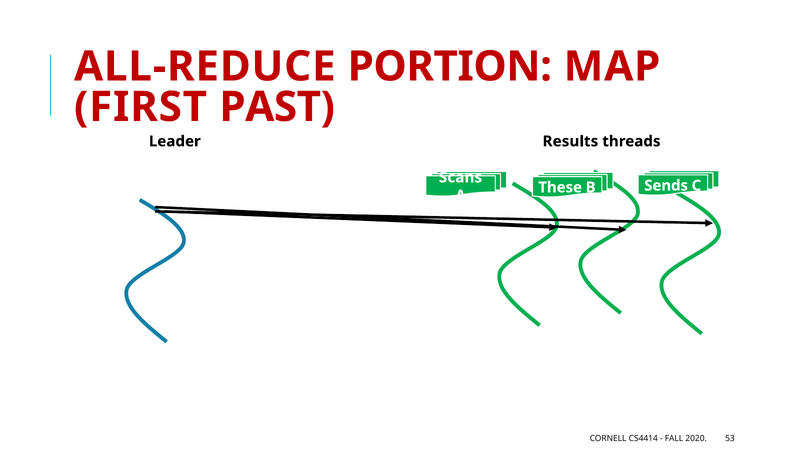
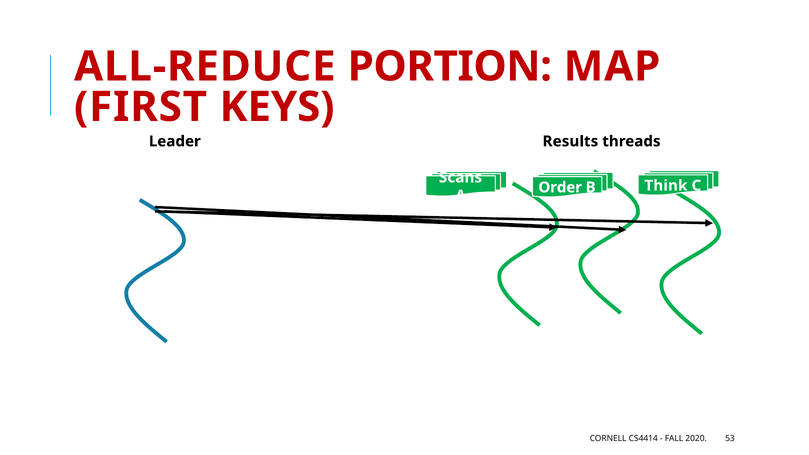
PAST: PAST -> KEYS (277, 107)
These: These -> Order (560, 187)
Sends: Sends -> Think (666, 186)
